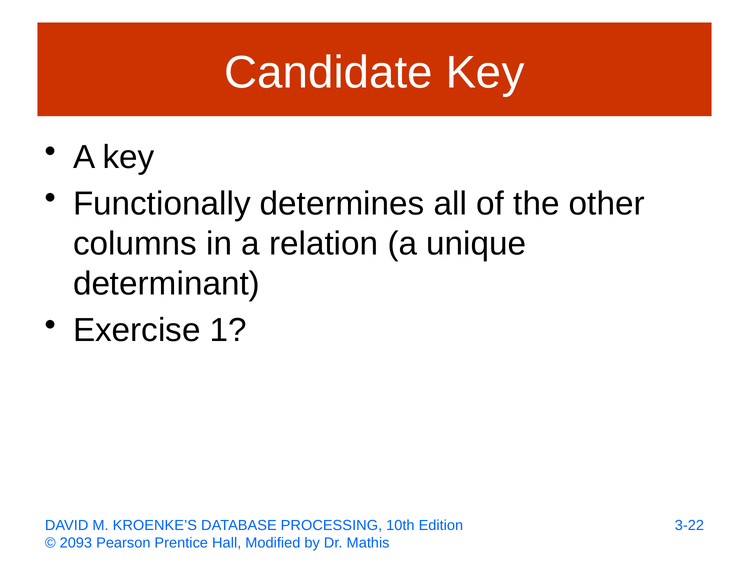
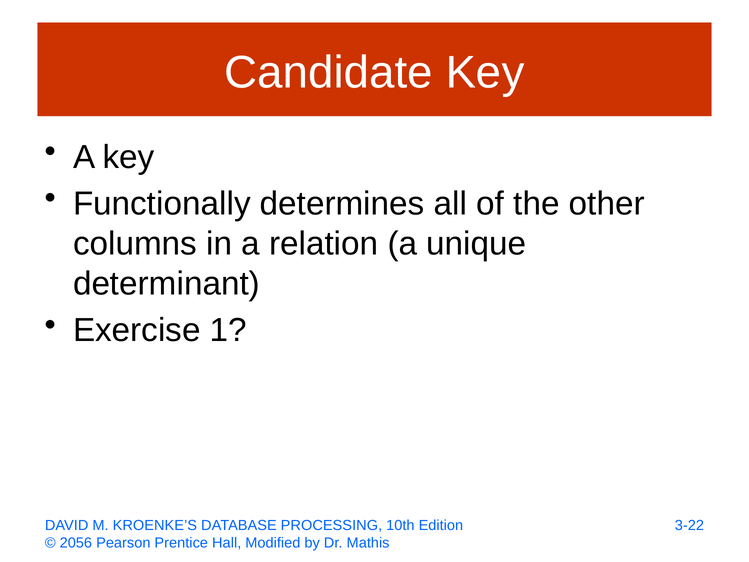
2093: 2093 -> 2056 (76, 543)
